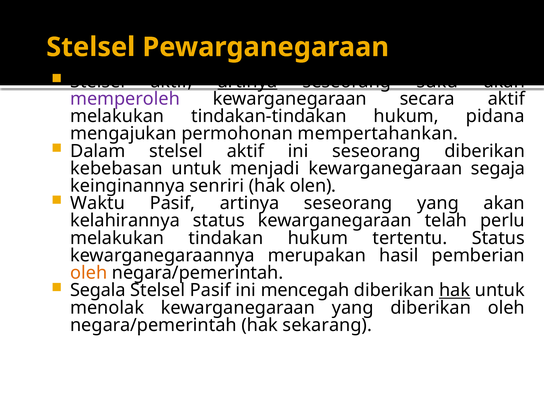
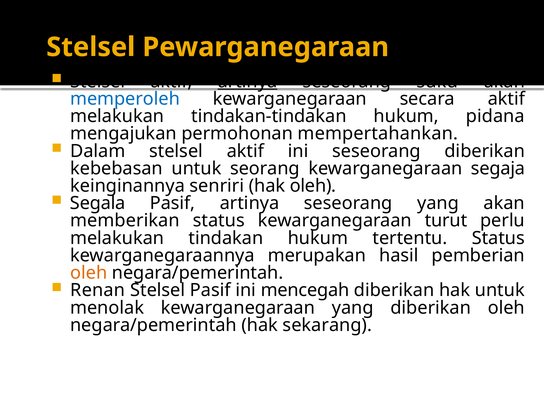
memperoleh colour: purple -> blue (125, 99)
menjadi: menjadi -> seorang (265, 168)
hak olen: olen -> oleh (313, 186)
Waktu: Waktu -> Segala (98, 203)
kelahirannya: kelahirannya -> memberikan (125, 221)
telah: telah -> turut (446, 221)
Segala: Segala -> Renan (98, 290)
hak underline: present -> none (455, 290)
